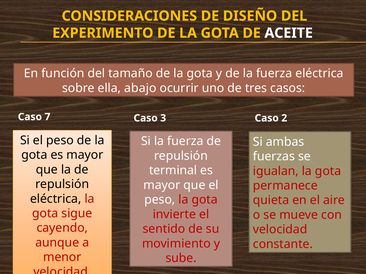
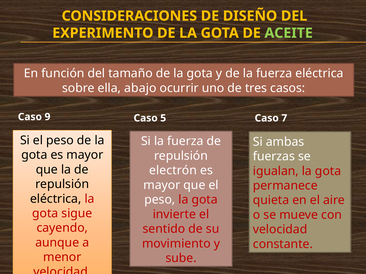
ACEITE colour: white -> light green (289, 33)
7: 7 -> 9 (47, 117)
3: 3 -> 5 (163, 118)
2: 2 -> 7 (284, 118)
terminal: terminal -> electrón (173, 171)
